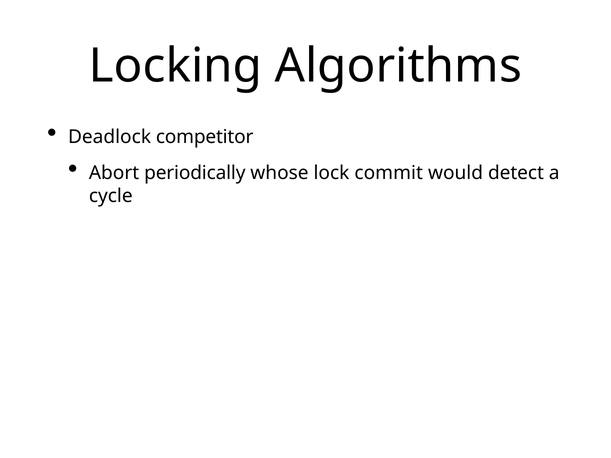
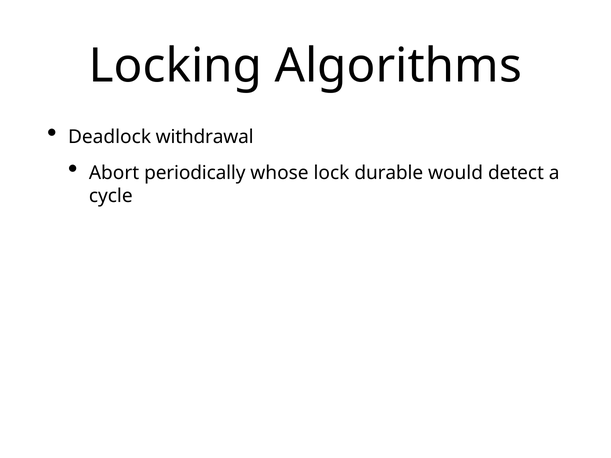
competitor: competitor -> withdrawal (205, 137)
commit: commit -> durable (389, 173)
